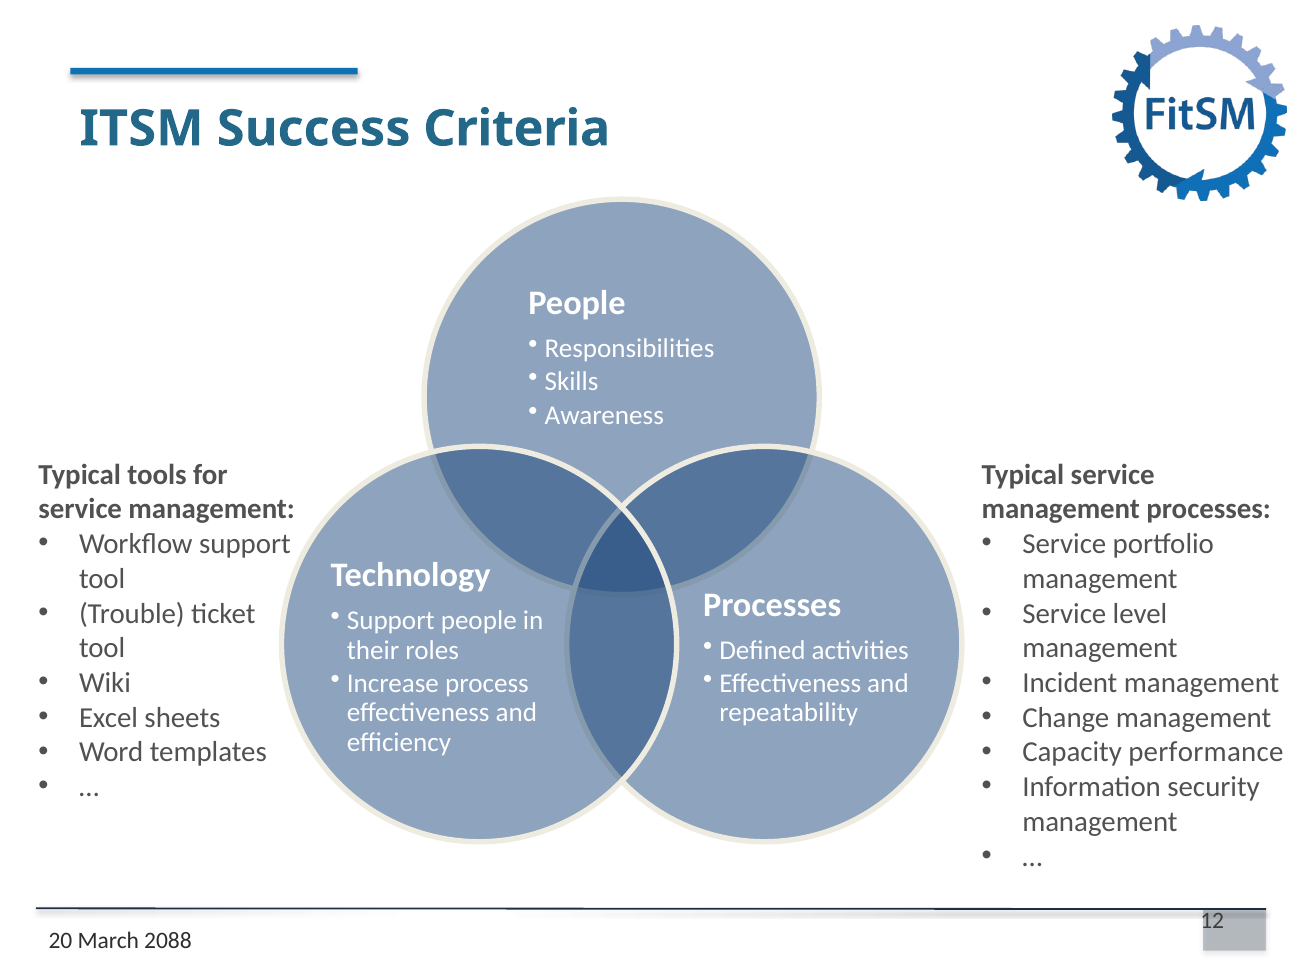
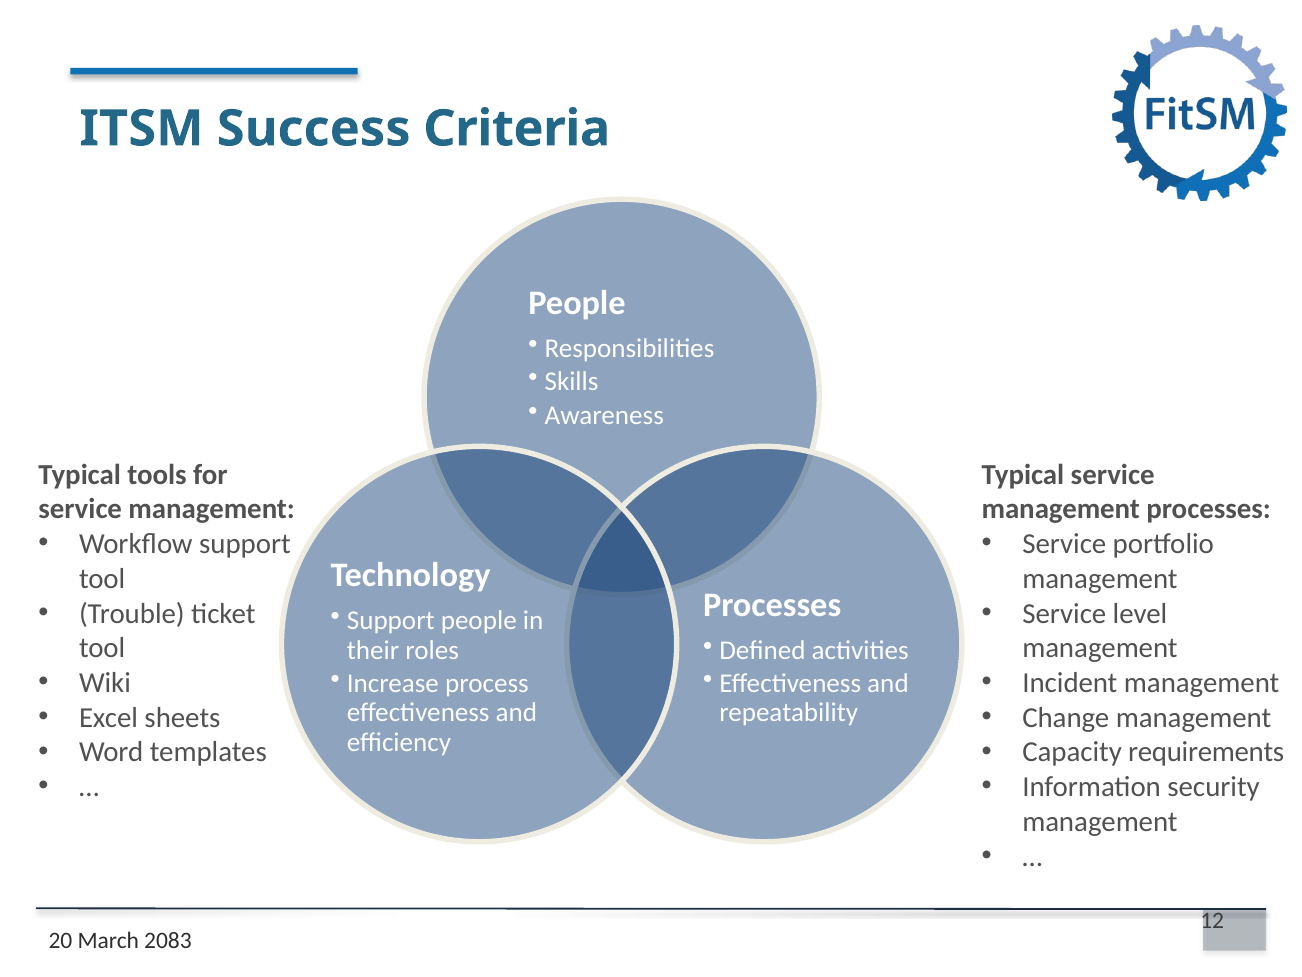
performance: performance -> requirements (1206, 752)
2088: 2088 -> 2083 (168, 940)
